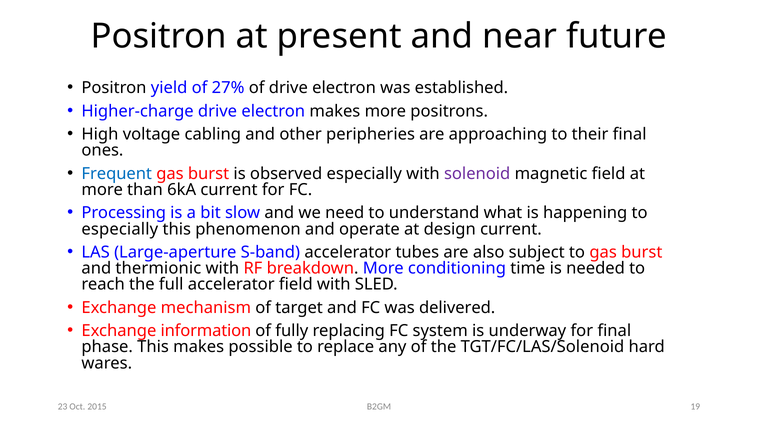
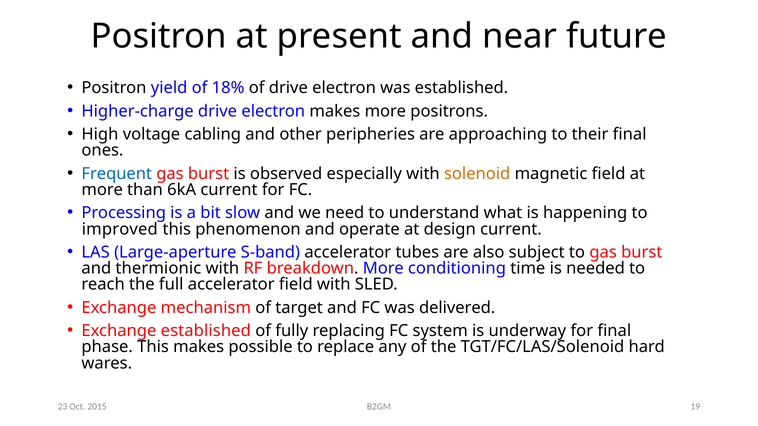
27%: 27% -> 18% (228, 88)
solenoid colour: purple -> orange (477, 174)
especially: especially -> improved (120, 229)
Exchange information: information -> established (206, 331)
